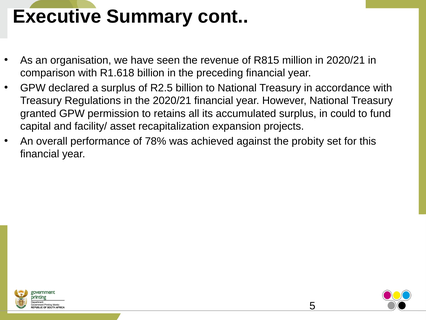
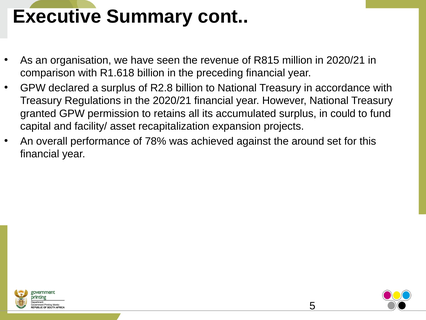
R2.5: R2.5 -> R2.8 (161, 88)
probity: probity -> around (308, 141)
